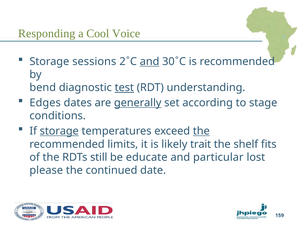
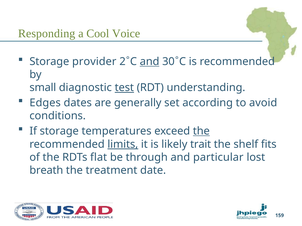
sessions: sessions -> provider (94, 62)
bend: bend -> small (43, 88)
generally underline: present -> none (138, 103)
stage: stage -> avoid (263, 103)
storage underline: present -> none (59, 131)
limits underline: none -> present (123, 144)
still: still -> flat (99, 158)
educate: educate -> through (147, 158)
please: please -> breath (46, 171)
continued: continued -> treatment (112, 171)
